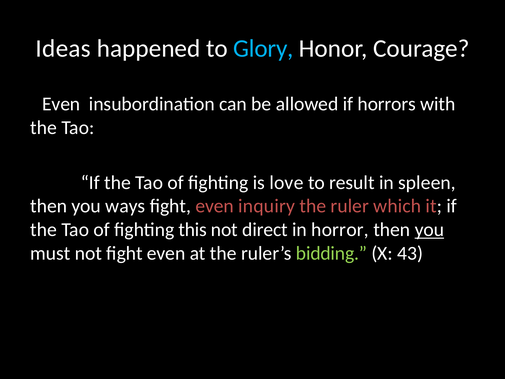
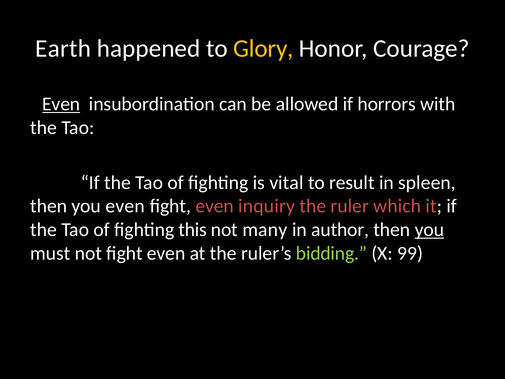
Ideas: Ideas -> Earth (63, 48)
Glory colour: light blue -> yellow (263, 48)
Even underline: none -> present (61, 104)
love: love -> vital (286, 182)
you ways: ways -> even (125, 206)
direct: direct -> many (265, 229)
horror: horror -> author (340, 229)
43: 43 -> 99 (410, 253)
